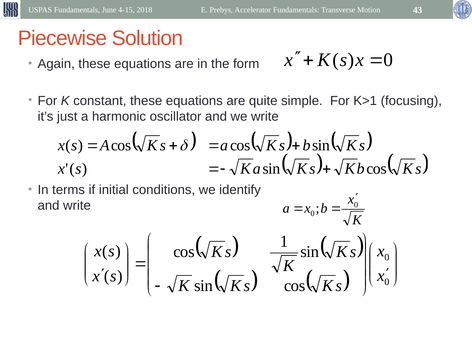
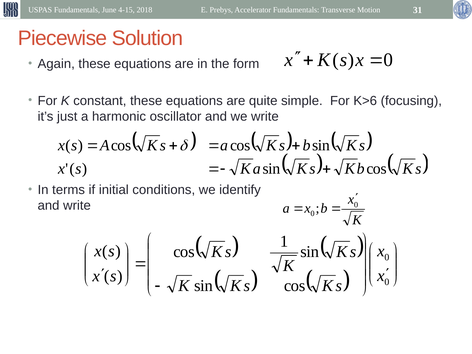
43: 43 -> 31 (418, 10)
K>1: K>1 -> K>6 (365, 101)
